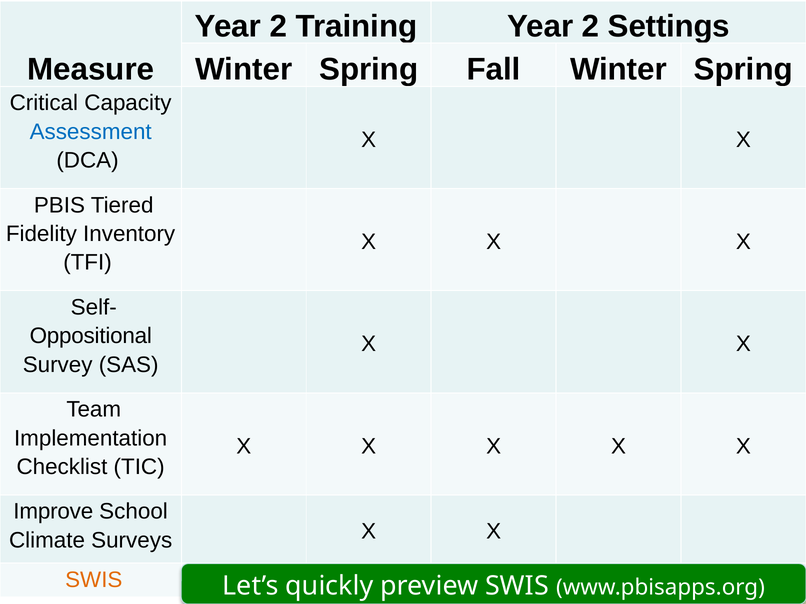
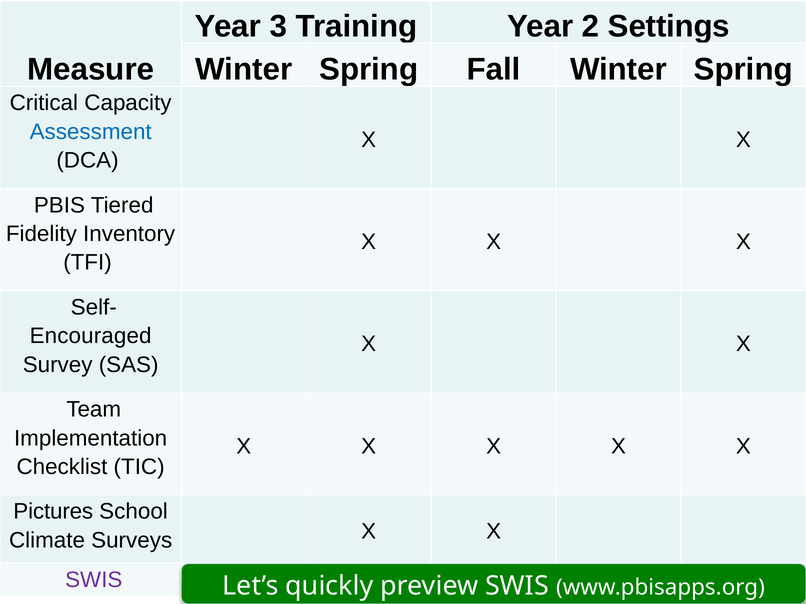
2: 2 -> 3 (278, 26)
Oppositional: Oppositional -> Encouraged (91, 336)
Improve: Improve -> Pictures (53, 512)
SWIS colour: orange -> purple (94, 580)
